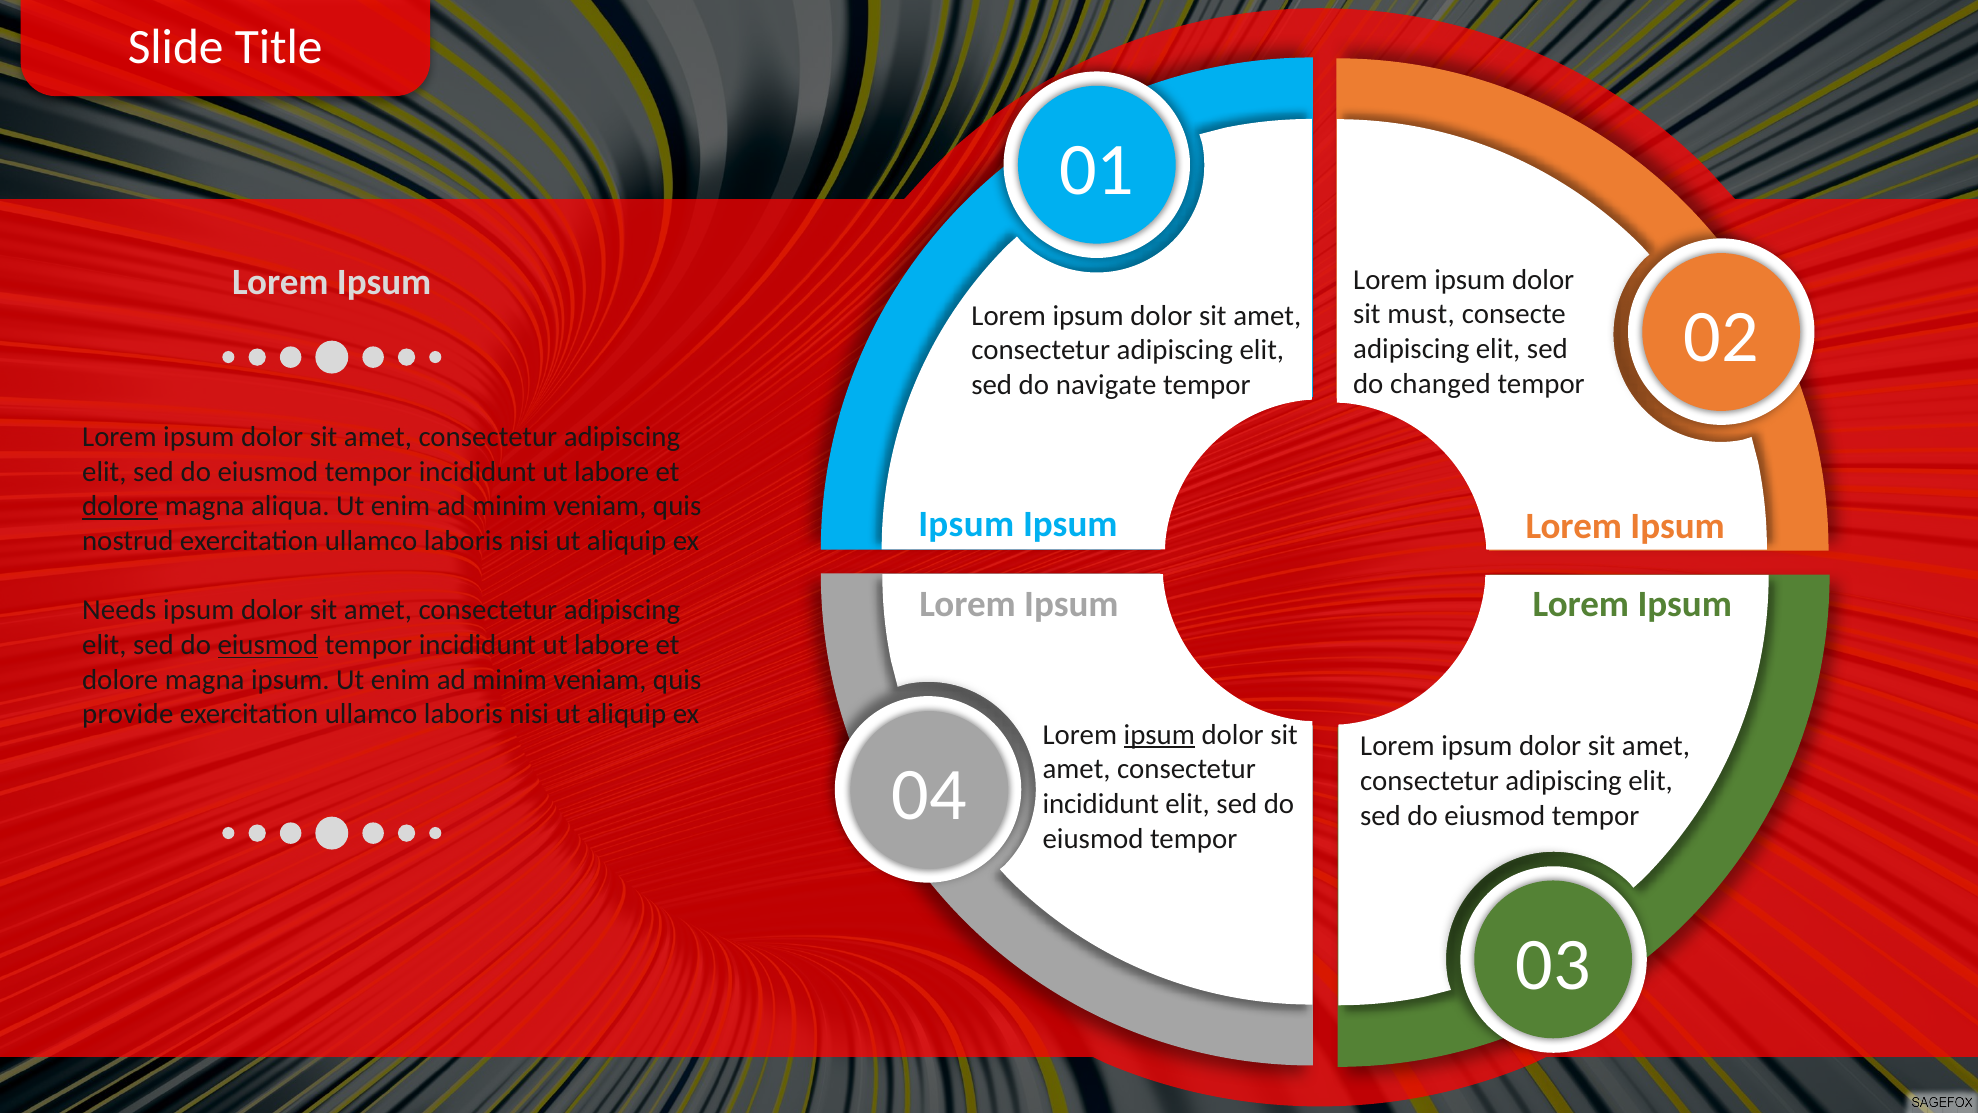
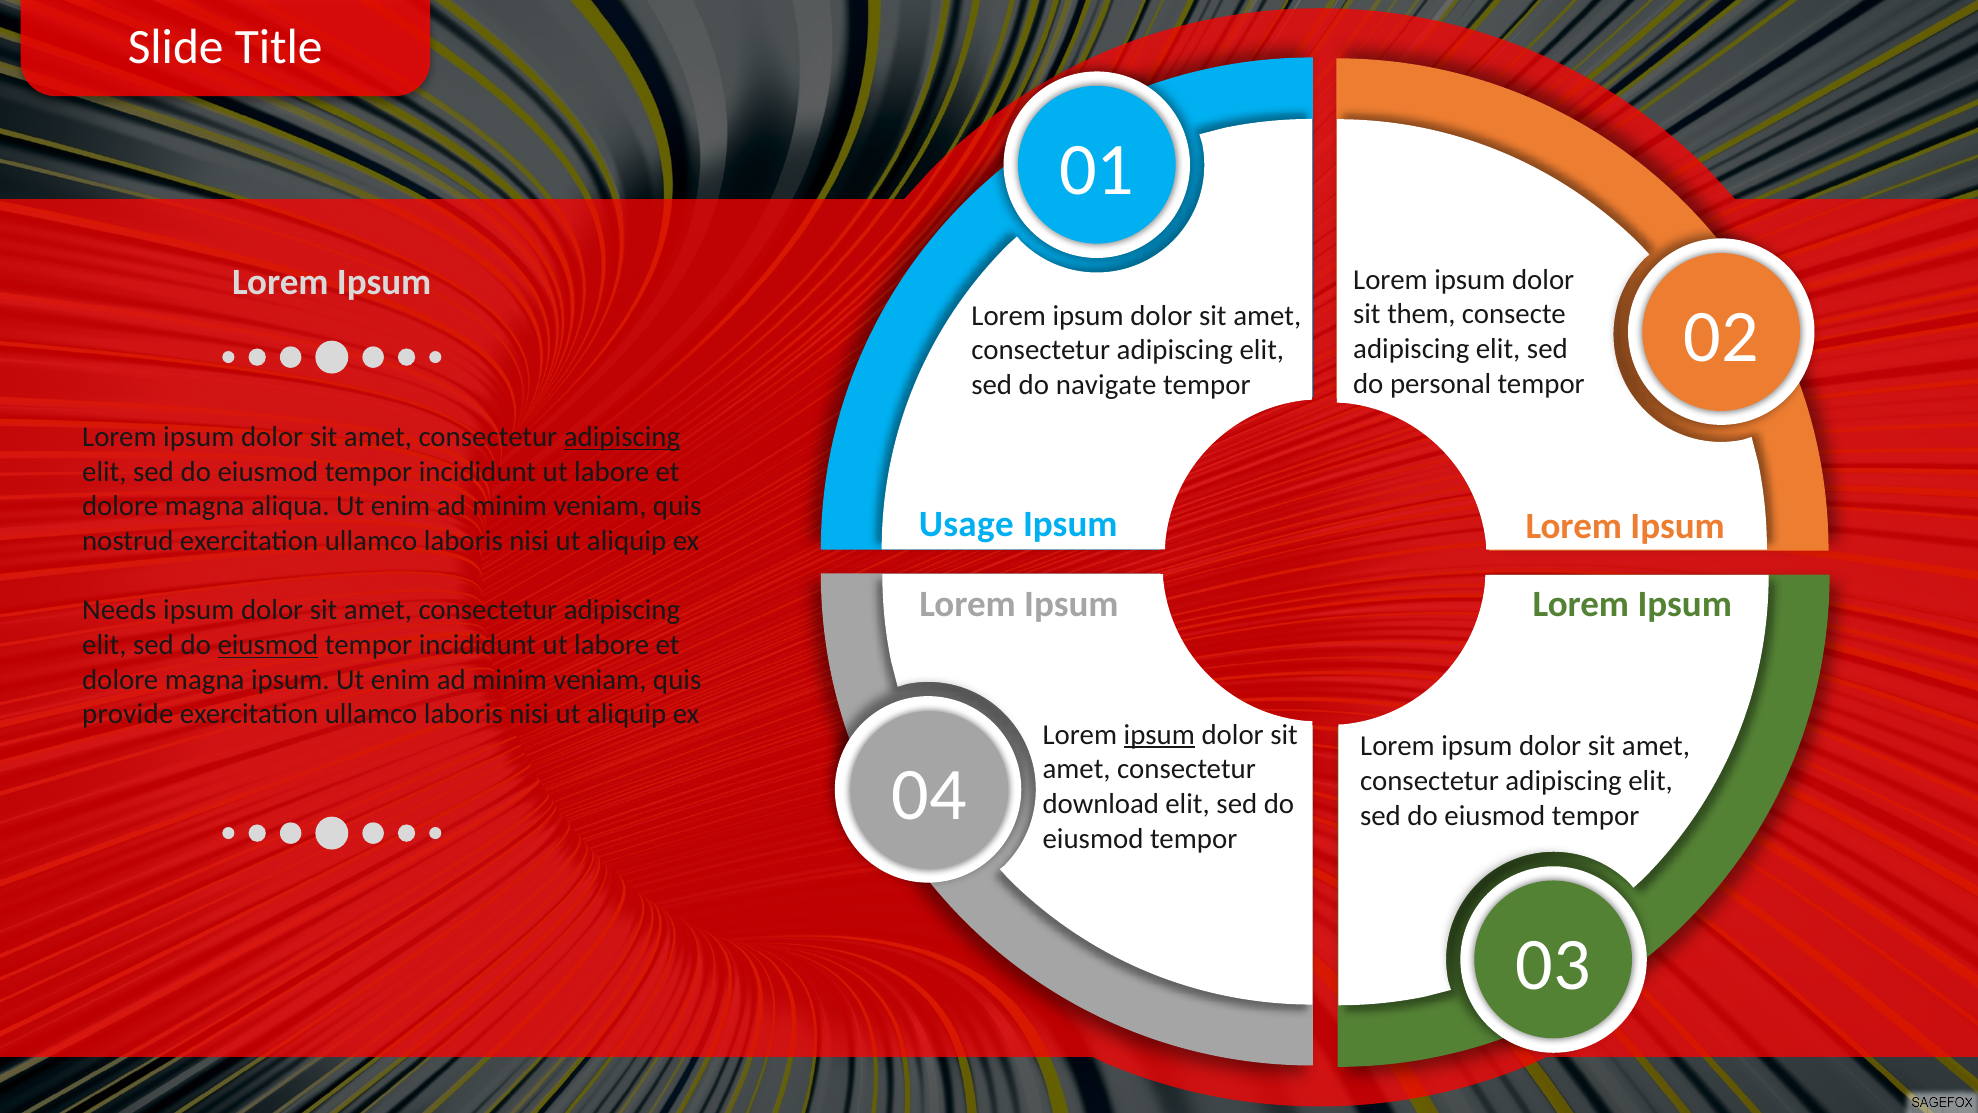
must: must -> them (1421, 314)
changed: changed -> personal (1441, 384)
adipiscing underline: none -> present (622, 437)
dolore underline: present -> none (120, 506)
Ipsum: Ipsum -> Usage (966, 524)
incididunt: incididunt -> download (1101, 804)
